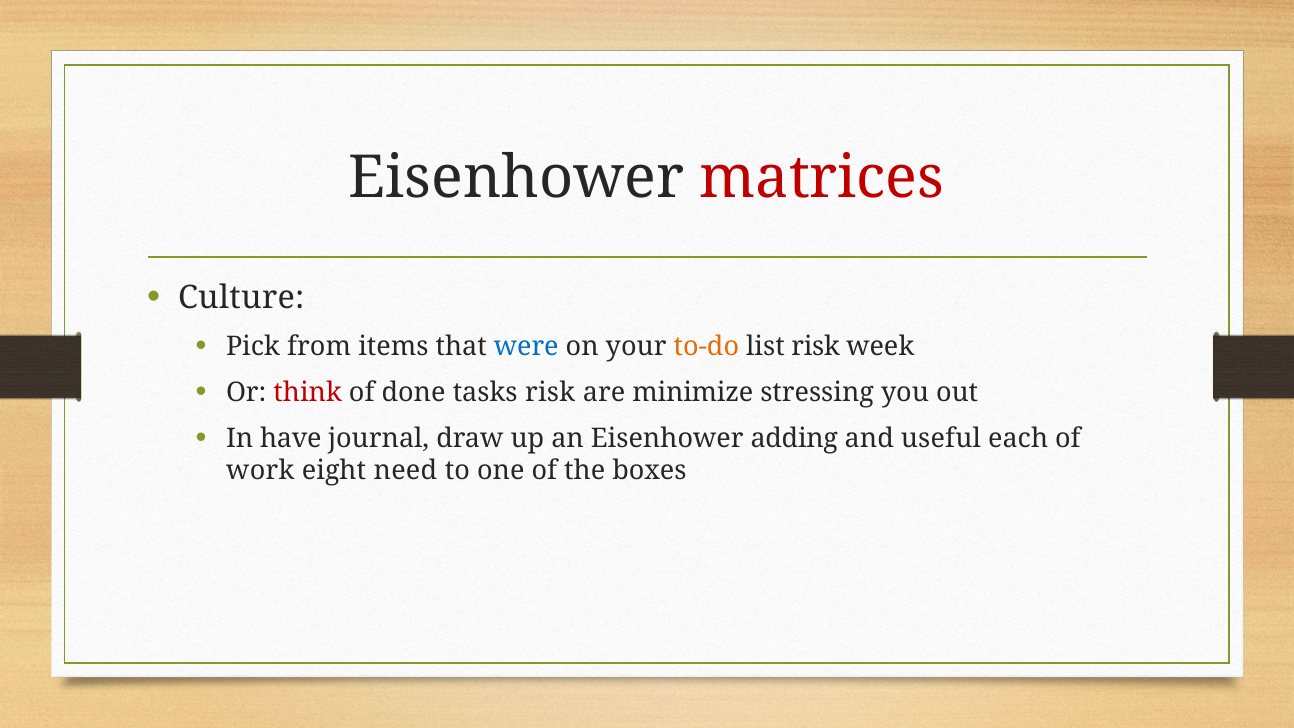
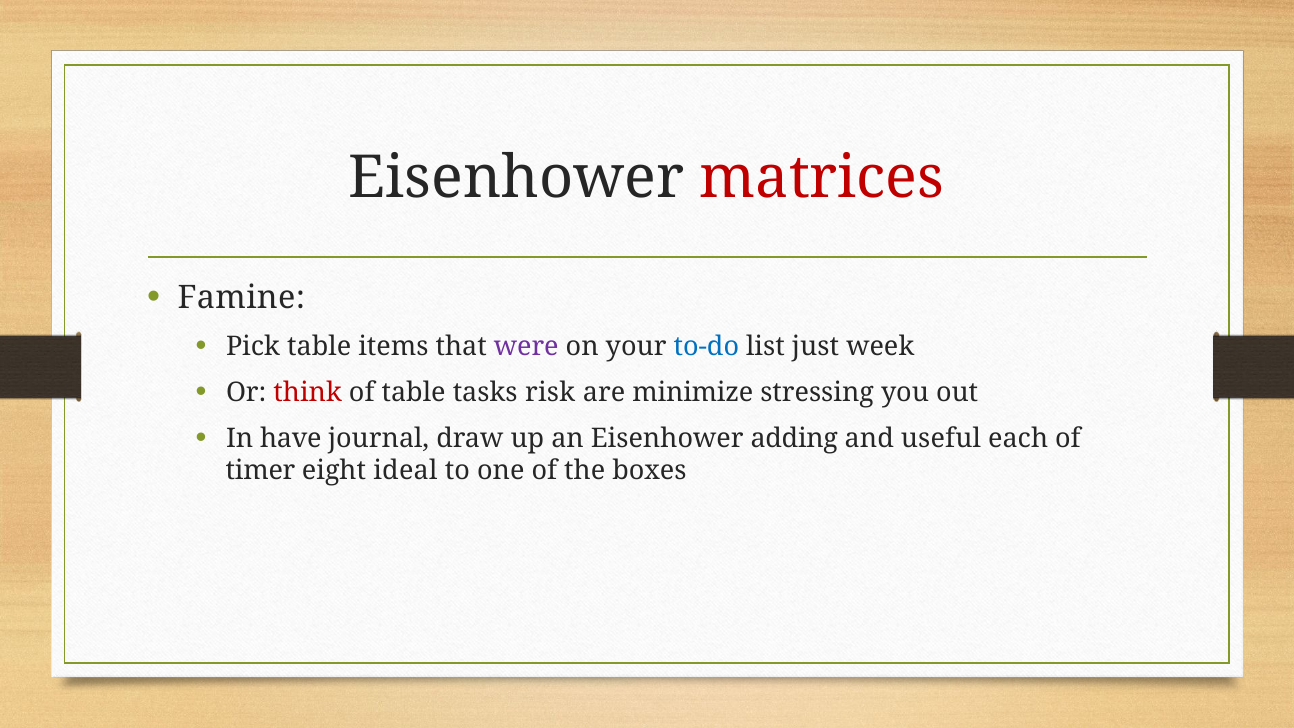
Culture: Culture -> Famine (241, 298)
Pick from: from -> table (319, 347)
were colour: blue -> purple (526, 347)
to-do colour: orange -> blue (706, 347)
list risk: risk -> just (815, 347)
of done: done -> table (414, 392)
work: work -> timer (261, 471)
need: need -> ideal (405, 471)
